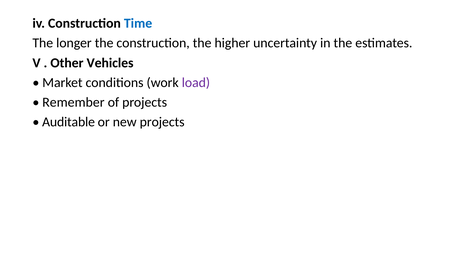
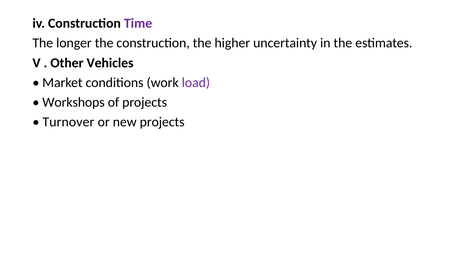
Time colour: blue -> purple (138, 23)
Remember: Remember -> Workshops (74, 102)
Auditable: Auditable -> Turnover (68, 122)
